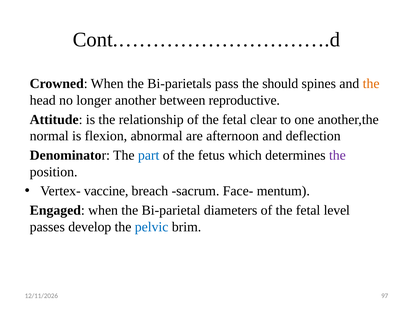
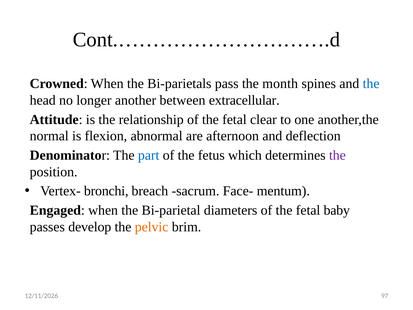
should: should -> month (280, 84)
the colour: orange -> blue (371, 84)
reproductive: reproductive -> extracellular (244, 100)
vaccine: vaccine -> bronchi (106, 191)
level: level -> baby (337, 210)
pelvic colour: blue -> orange (152, 227)
